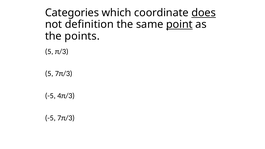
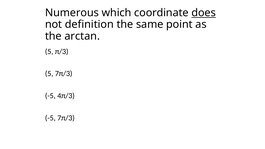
Categories: Categories -> Numerous (72, 13)
point underline: present -> none (179, 24)
points: points -> arctan (82, 36)
